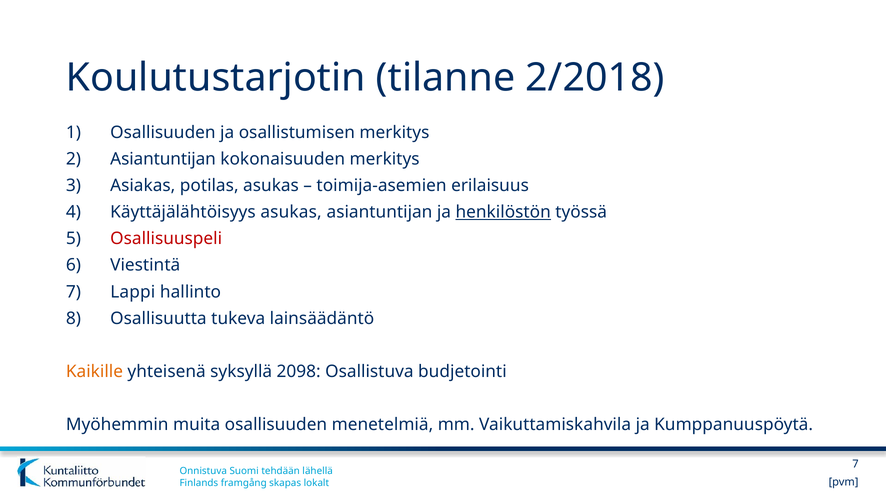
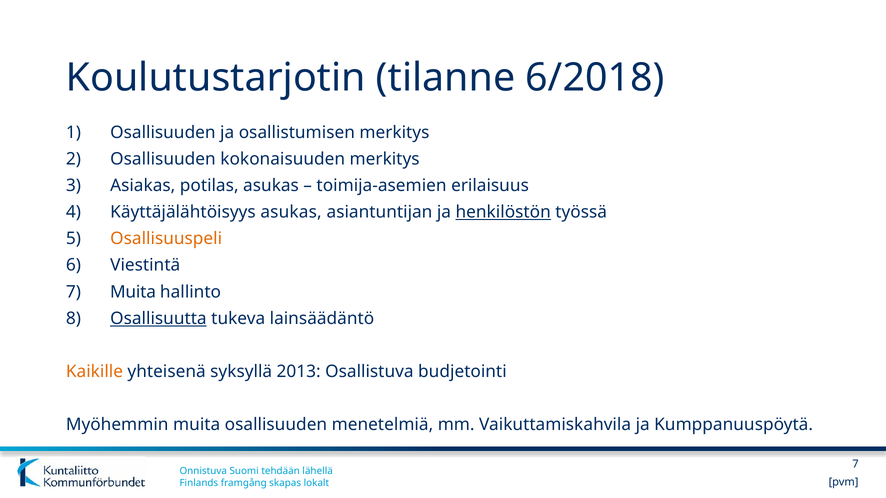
2/2018: 2/2018 -> 6/2018 (595, 78)
Asiantuntijan: Asiantuntijan -> Osallisuuden (163, 159)
Osallisuuspeli colour: red -> orange (166, 239)
7 Lappi: Lappi -> Muita (133, 292)
Osallisuutta underline: none -> present (158, 319)
2098: 2098 -> 2013 (299, 372)
